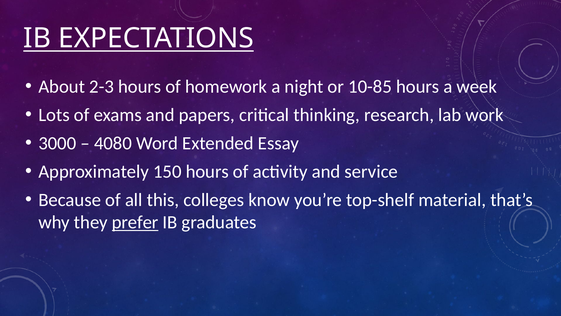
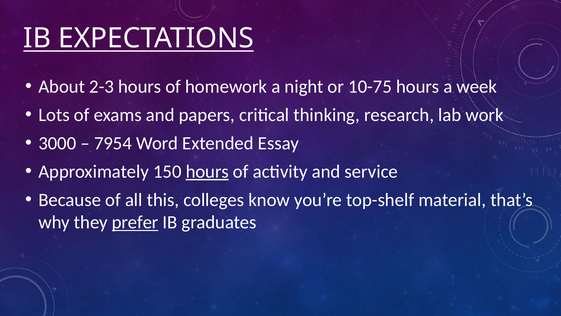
10-85: 10-85 -> 10-75 (370, 86)
4080: 4080 -> 7954 (113, 143)
hours underline: none -> present (207, 171)
